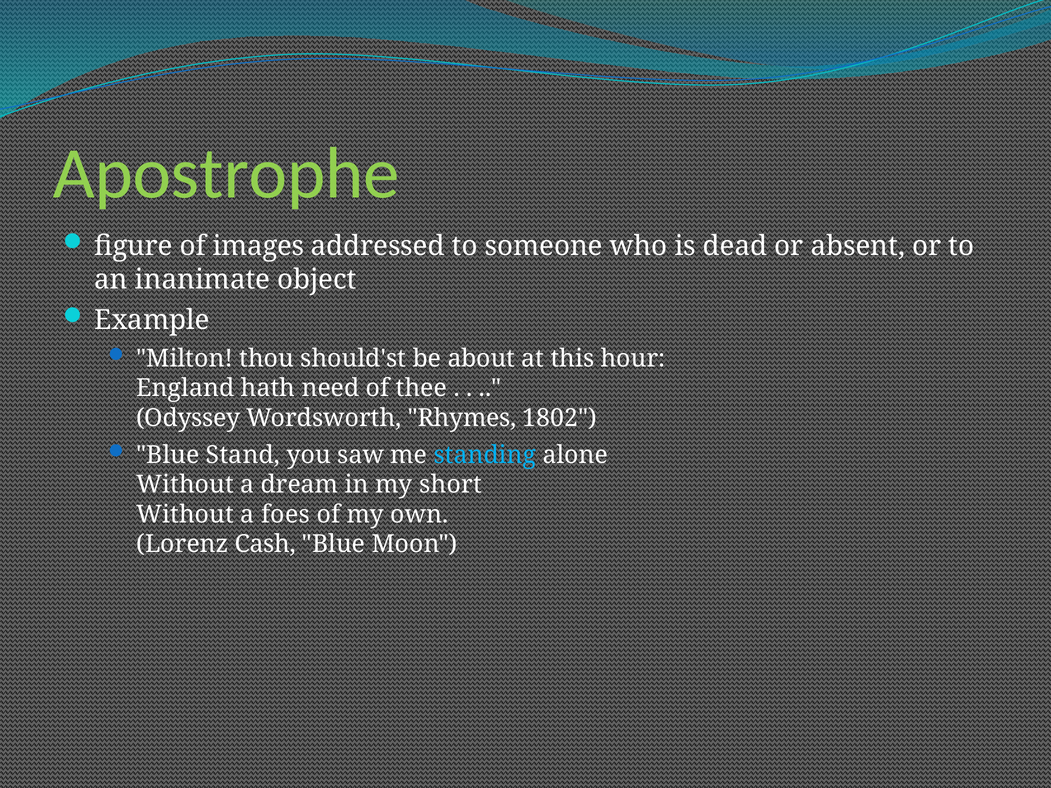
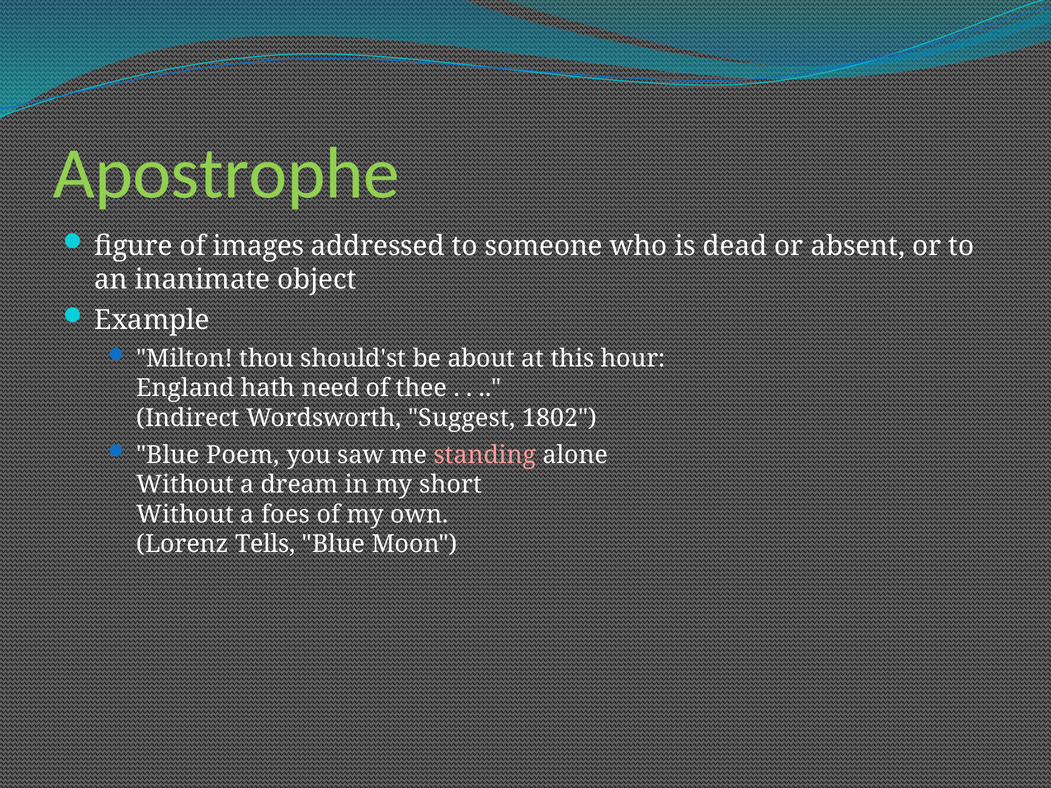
Odyssey: Odyssey -> Indirect (188, 418)
Rhymes: Rhymes -> Suggest (462, 418)
Stand: Stand -> Poem (243, 455)
standing colour: light blue -> pink (485, 455)
Cash: Cash -> Tells (265, 544)
